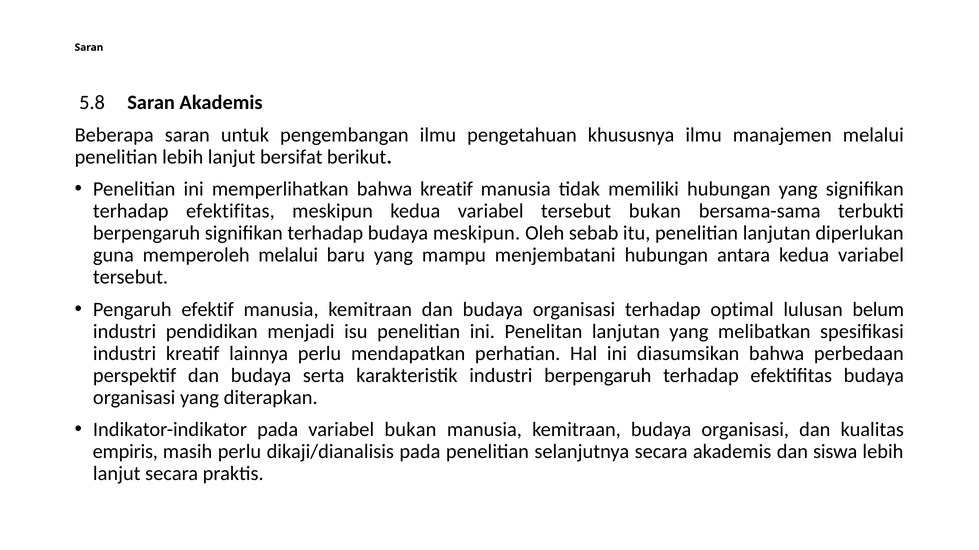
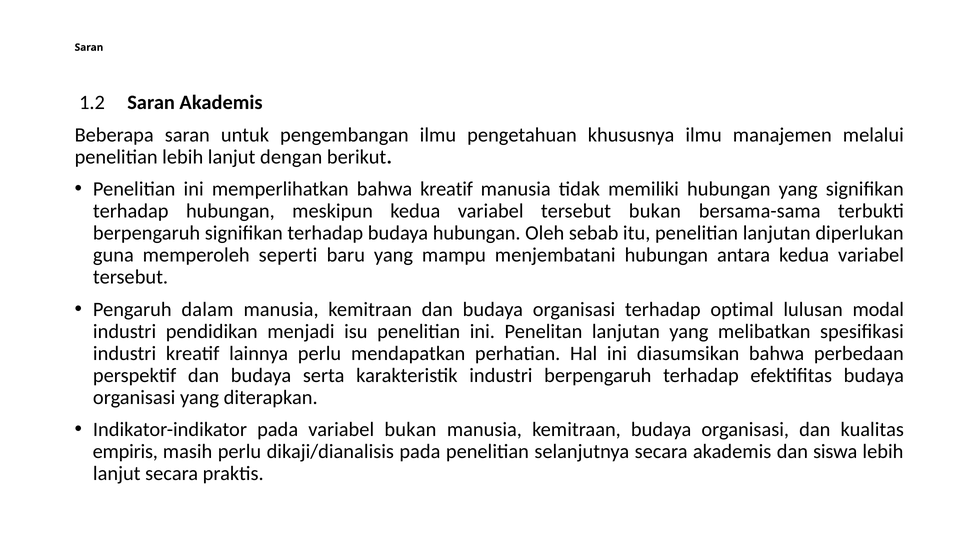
5.8: 5.8 -> 1.2 (92, 103)
bersifat: bersifat -> dengan (291, 157)
efektifitas: efektifitas -> hubungan (230, 211)
budaya meskipun: meskipun -> hubungan (477, 233)
memperoleh melalui: melalui -> seperti (288, 255)
efektif: efektif -> dalam (207, 310)
belum: belum -> modal (878, 310)
